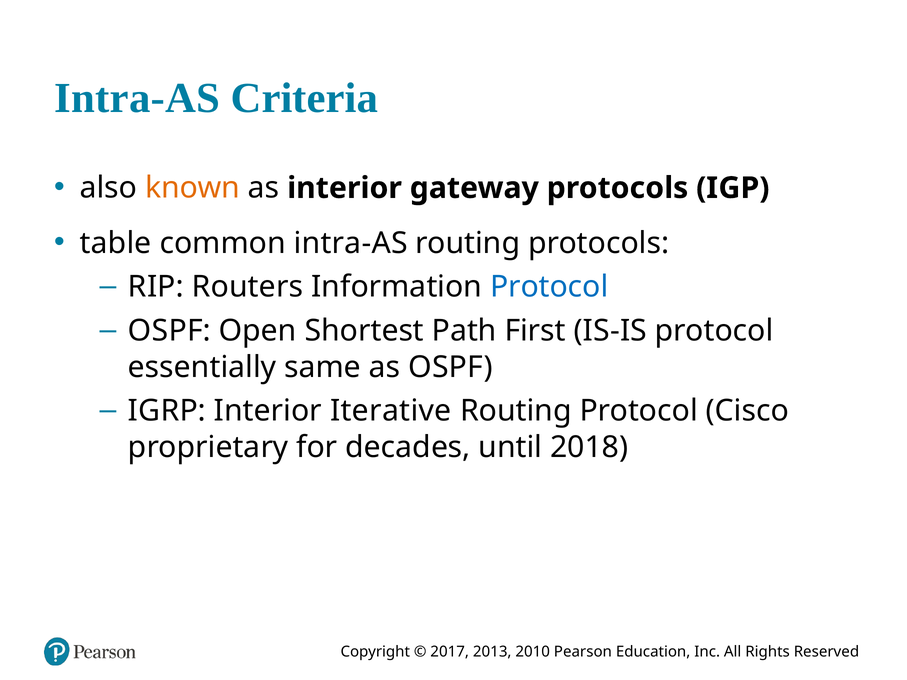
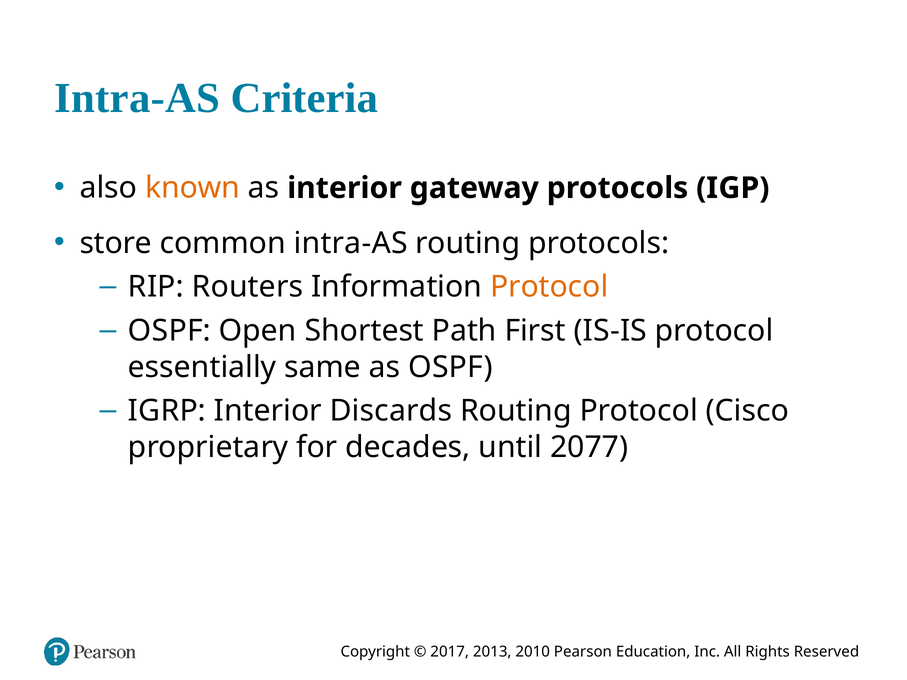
table: table -> store (116, 243)
Protocol colour: blue -> orange (549, 287)
Iterative: Iterative -> Discards (391, 411)
2018: 2018 -> 2077 (589, 447)
